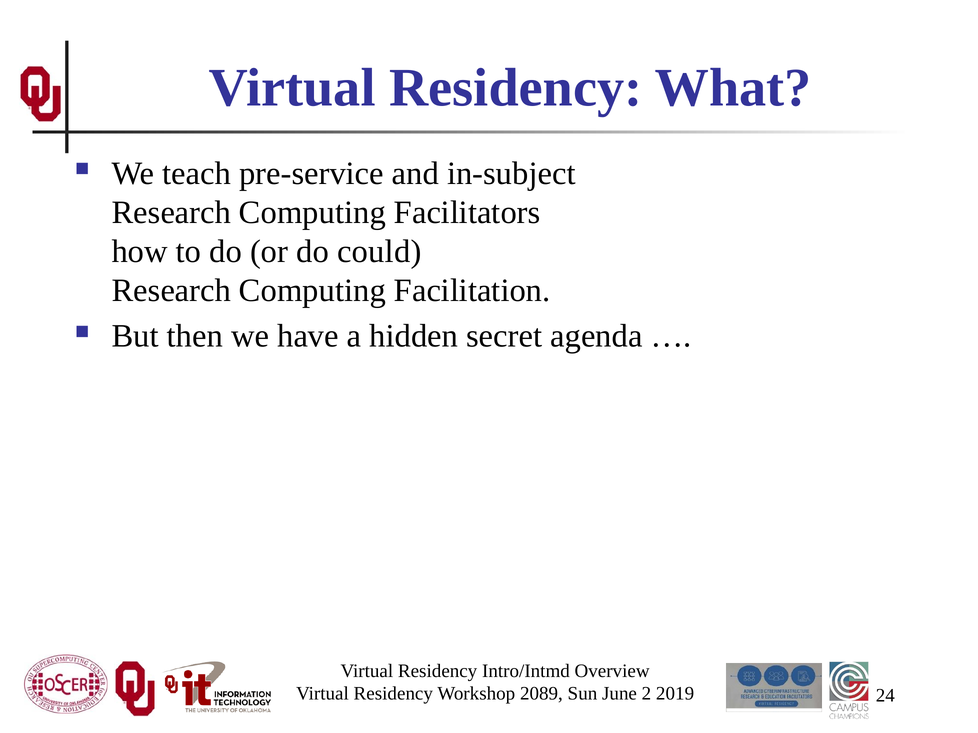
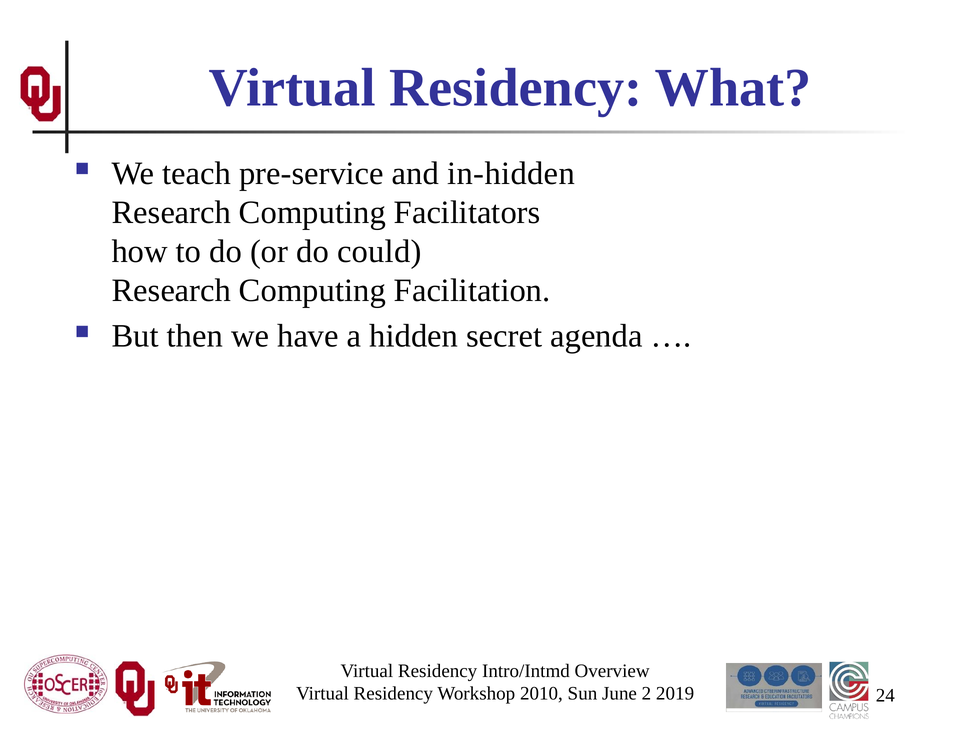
in-subject: in-subject -> in-hidden (511, 173)
2089: 2089 -> 2010 (541, 694)
